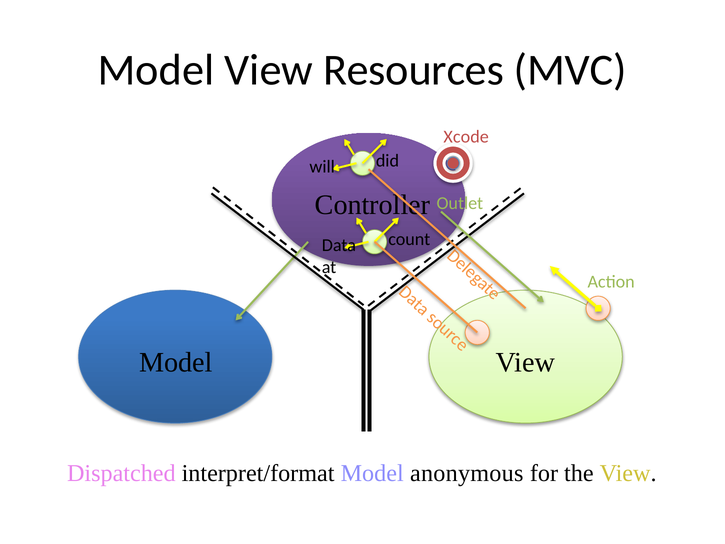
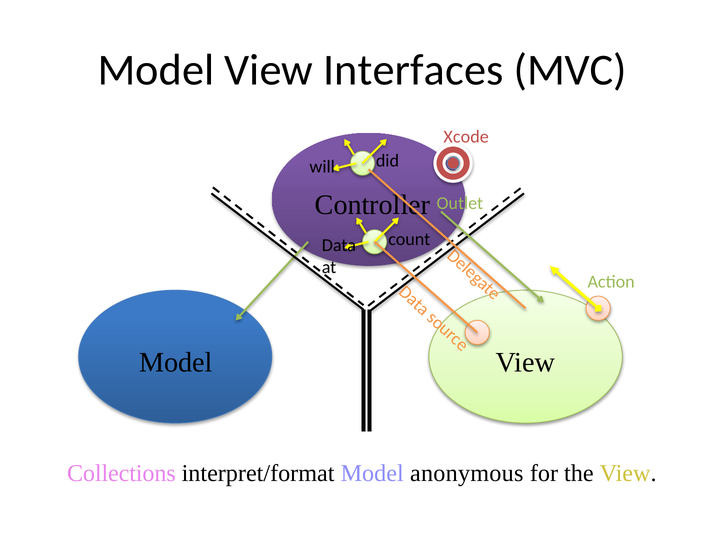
Resources: Resources -> Interfaces (413, 70)
Dispatched: Dispatched -> Collections (121, 473)
